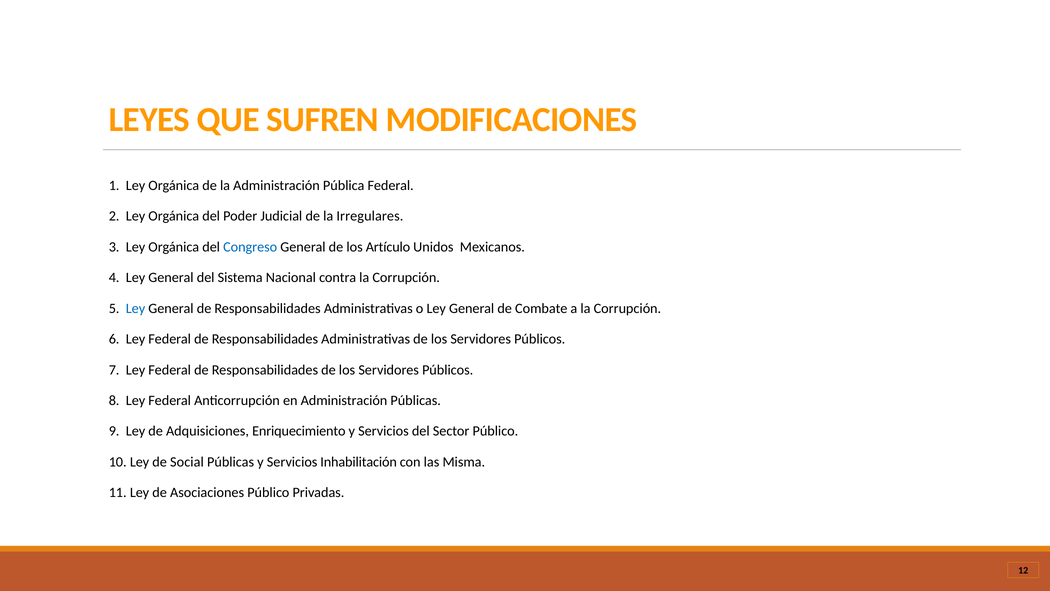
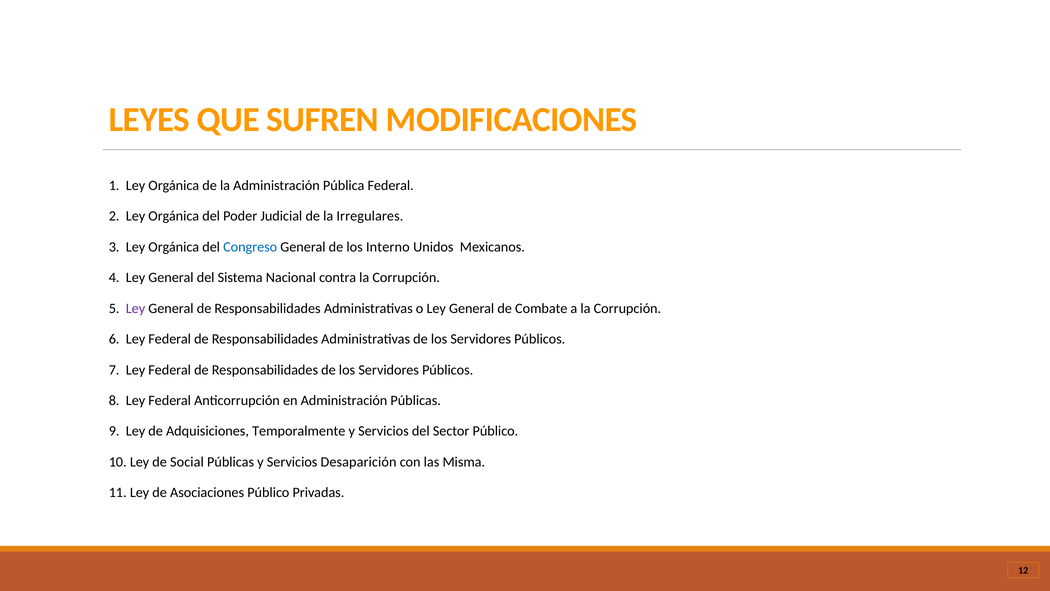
Artículo: Artículo -> Interno (388, 247)
Ley colour: blue -> purple (136, 308)
Enriquecimiento: Enriquecimiento -> Temporalmente (299, 431)
Inhabilitación: Inhabilitación -> Desaparición (359, 462)
